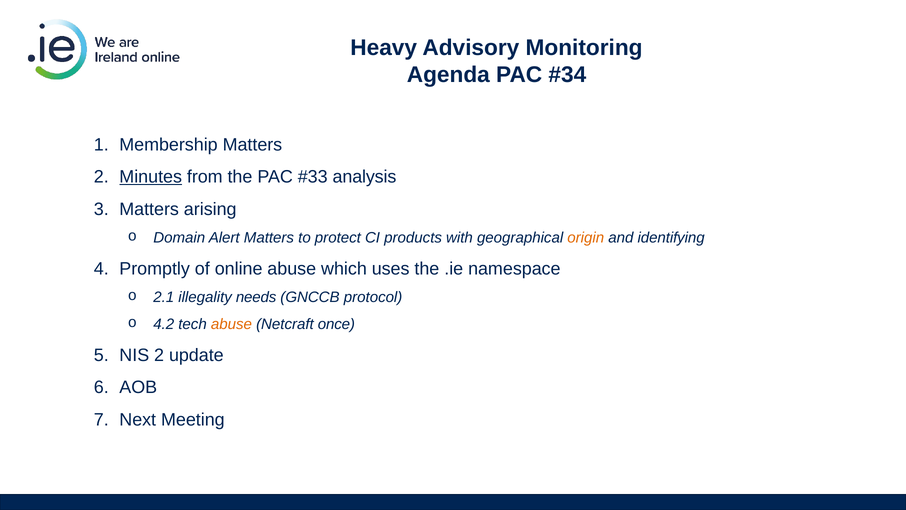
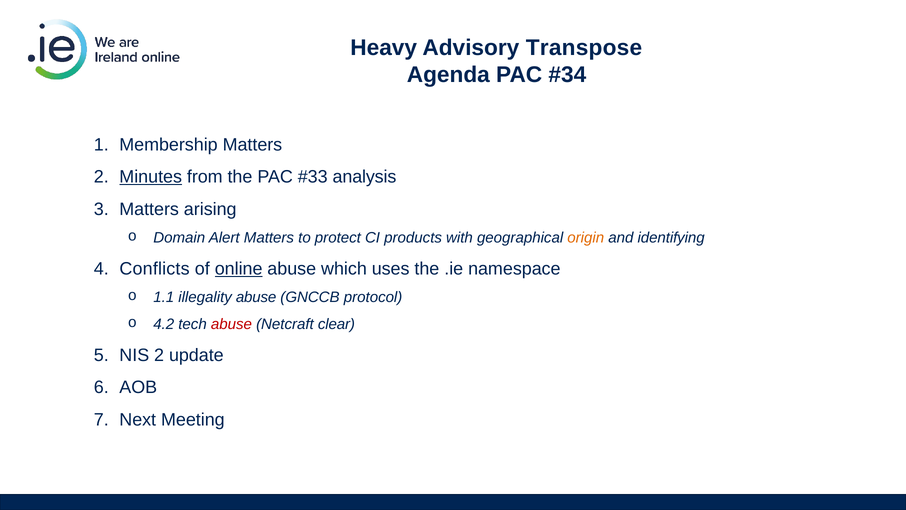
Monitoring: Monitoring -> Transpose (584, 47)
Promptly: Promptly -> Conflicts (155, 268)
online underline: none -> present (239, 268)
2.1: 2.1 -> 1.1 (164, 297)
illegality needs: needs -> abuse (256, 297)
abuse colour: orange -> red (231, 324)
once: once -> clear (336, 324)
